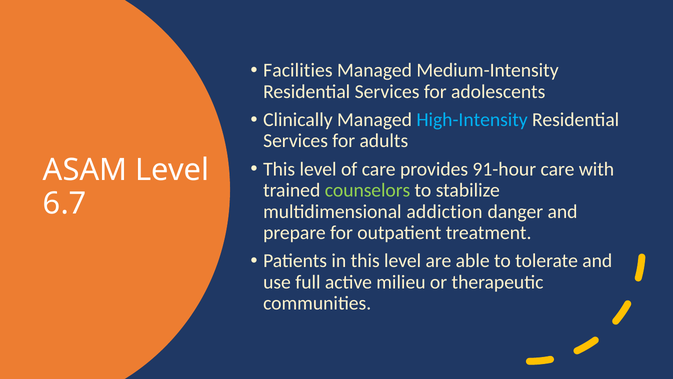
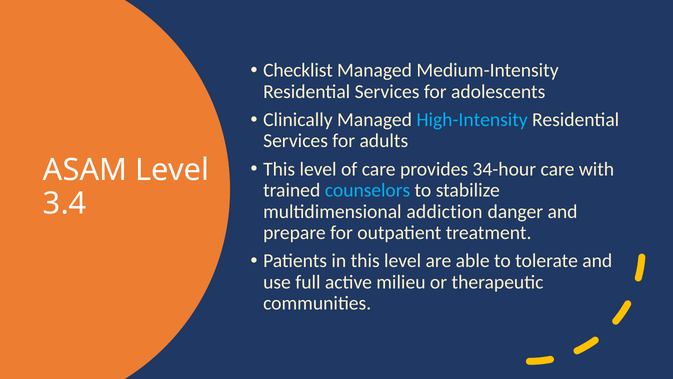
Facilities: Facilities -> Checklist (298, 70)
91-hour: 91-hour -> 34-hour (504, 169)
counselors colour: light green -> light blue (367, 190)
6.7: 6.7 -> 3.4 (65, 203)
